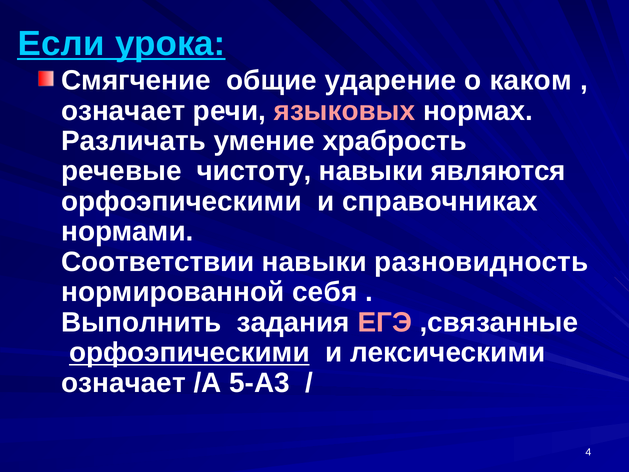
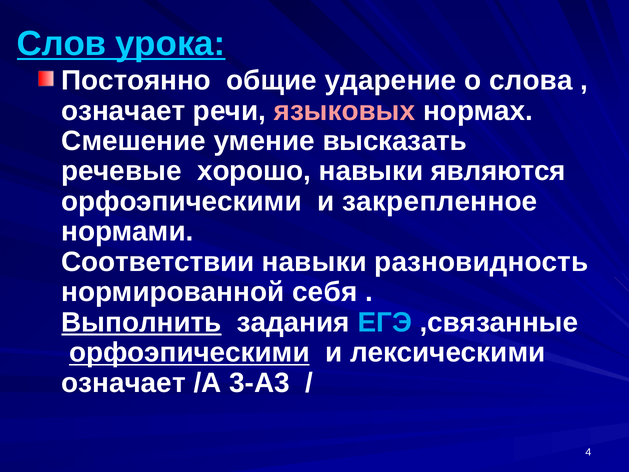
Если: Если -> Слов (62, 44)
Смягчение: Смягчение -> Постоянно (136, 81)
каком: каком -> слова (531, 81)
Различать: Различать -> Смешение (134, 141)
храбрость: храбрость -> высказать (395, 141)
чистоту: чистоту -> хорошо (254, 171)
справочниках: справочниках -> закрепленное (440, 201)
Выполнить underline: none -> present (141, 322)
ЕГЭ colour: pink -> light blue (385, 322)
5-А3: 5-А3 -> 3-А3 (260, 383)
